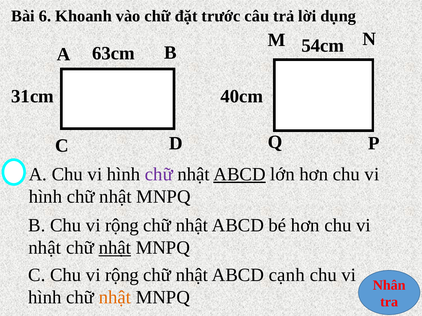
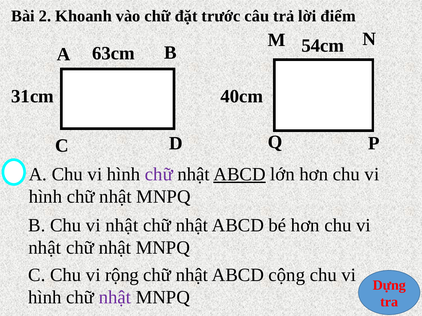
6: 6 -> 2 (45, 16)
dụng: dụng -> điểm (338, 16)
B Chu vi rộng: rộng -> nhật (122, 226)
nhật underline: present -> none (115, 248)
cạnh: cạnh -> cộng (287, 275)
Nhân: Nhân -> Dựng (389, 285)
nhật colour: orange -> purple (115, 298)
